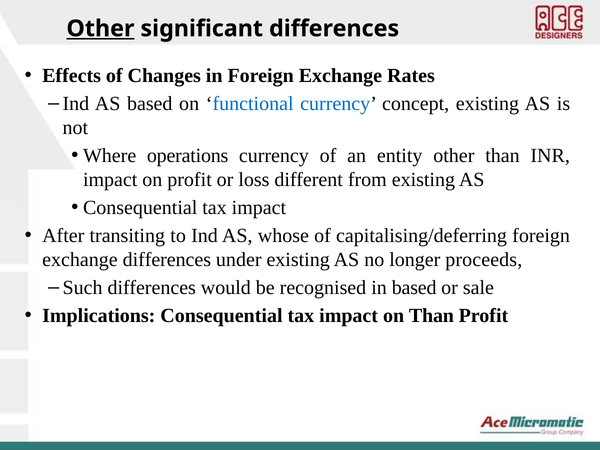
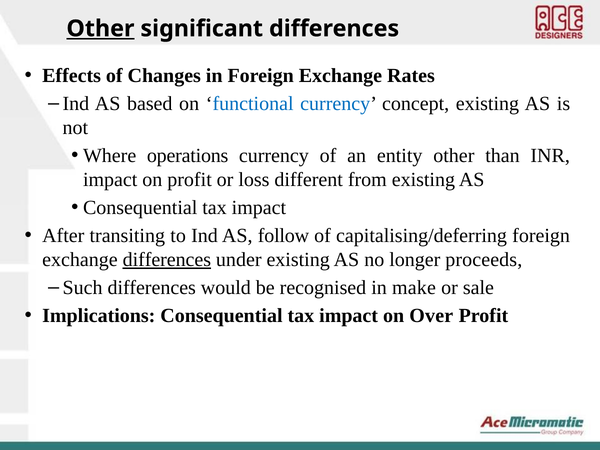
whose: whose -> follow (283, 236)
differences underline: none -> present (167, 260)
in based: based -> make (414, 288)
on Than: Than -> Over (431, 316)
